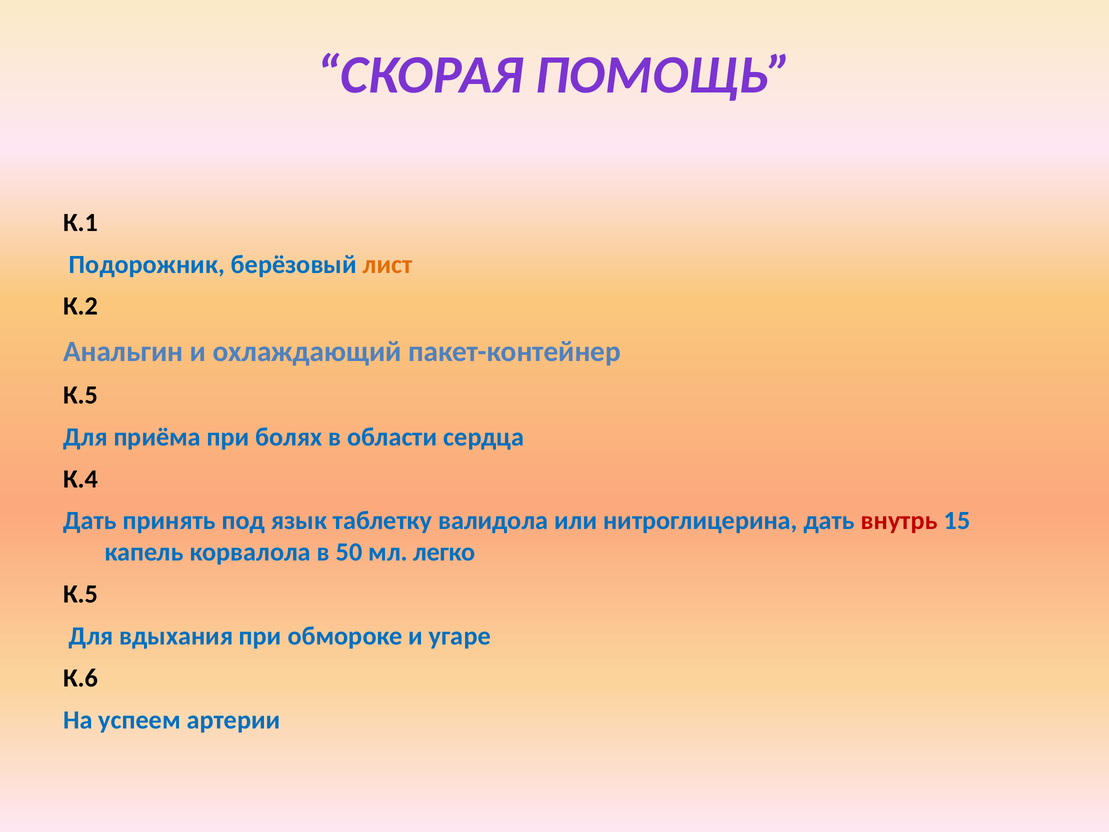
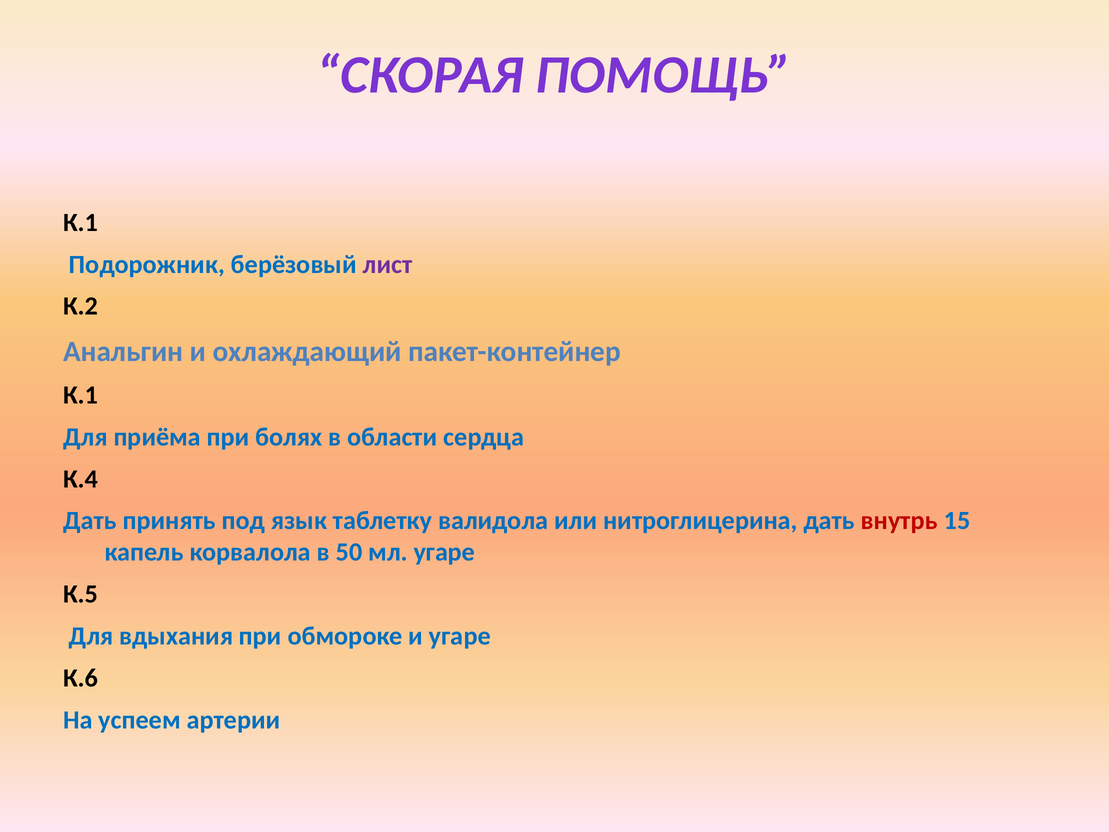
лист colour: orange -> purple (388, 264)
К.5: К.5 -> К.1 (81, 395)
мл легко: легко -> угаре (444, 552)
